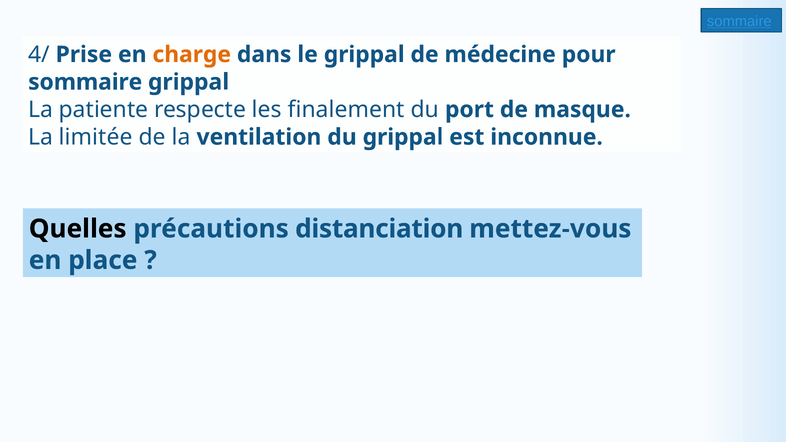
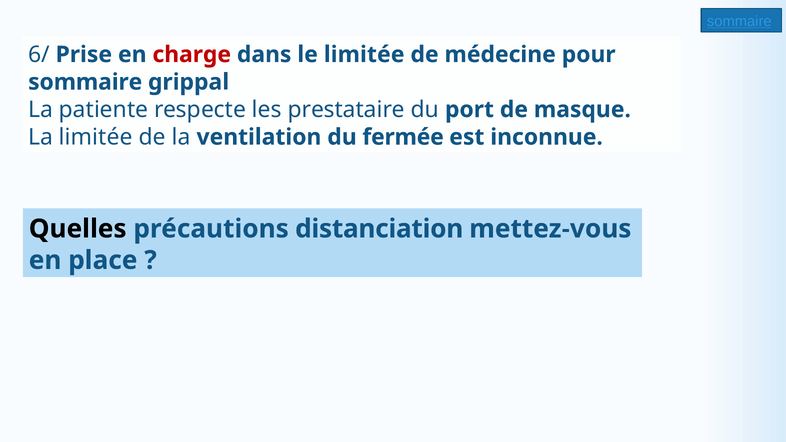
4/: 4/ -> 6/ (39, 55)
charge colour: orange -> red (192, 55)
le grippal: grippal -> limitée (364, 55)
finalement: finalement -> prestataire (346, 110)
du grippal: grippal -> fermée (403, 137)
